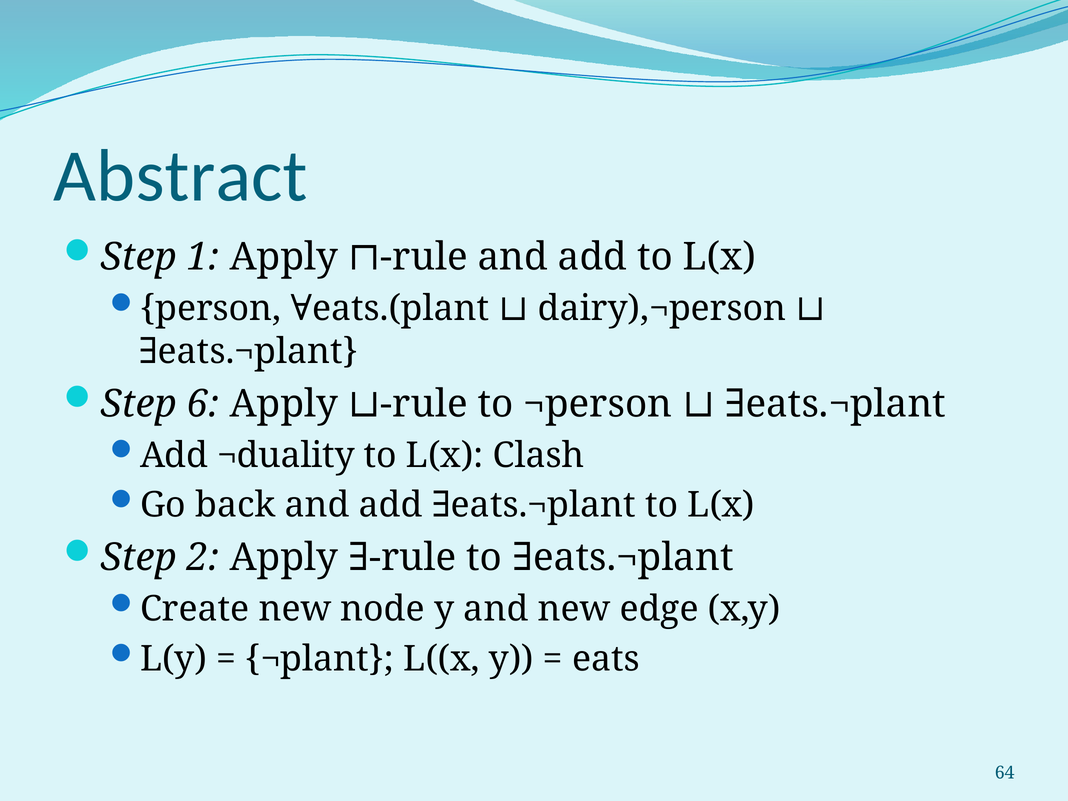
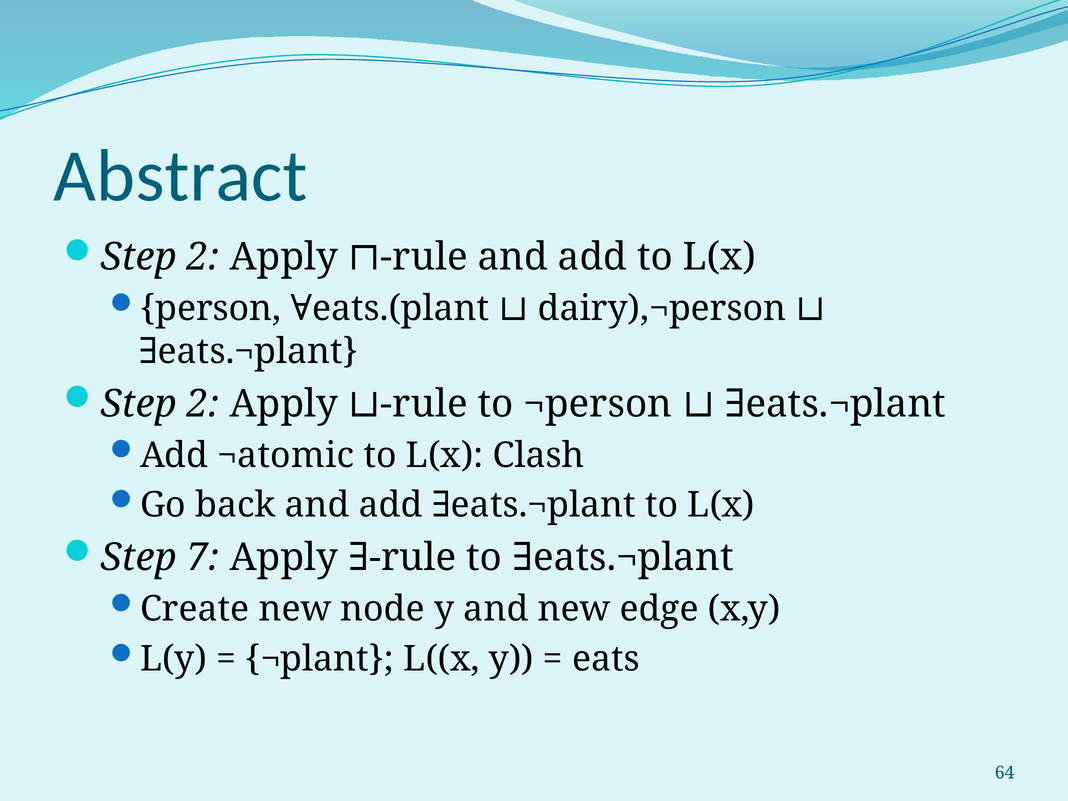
1: 1 -> 2 (203, 257)
6: 6 -> 2 (203, 404)
¬duality: ¬duality -> ¬atomic (286, 455)
2: 2 -> 7 (203, 558)
